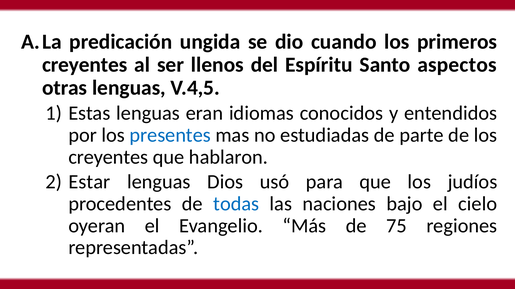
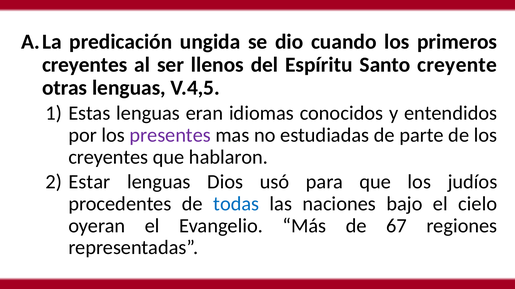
aspectos: aspectos -> creyente (457, 65)
presentes colour: blue -> purple (170, 135)
75: 75 -> 67 (397, 226)
